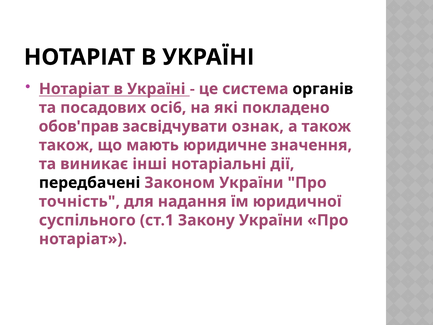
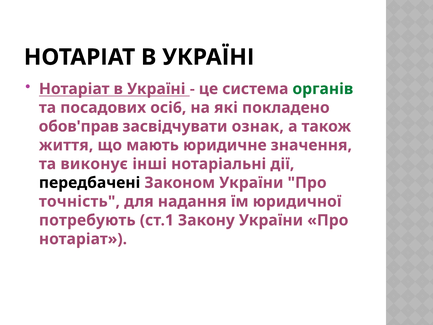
органів colour: black -> green (323, 89)
також: також -> життя (66, 145)
виникає: виникає -> виконує (94, 164)
суспільного: суспільного -> потребують (87, 220)
